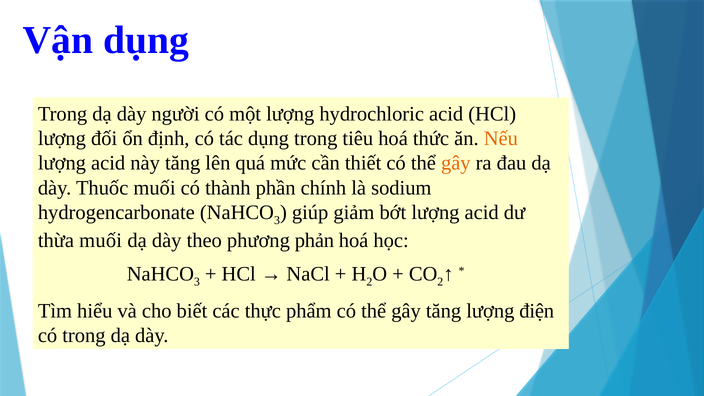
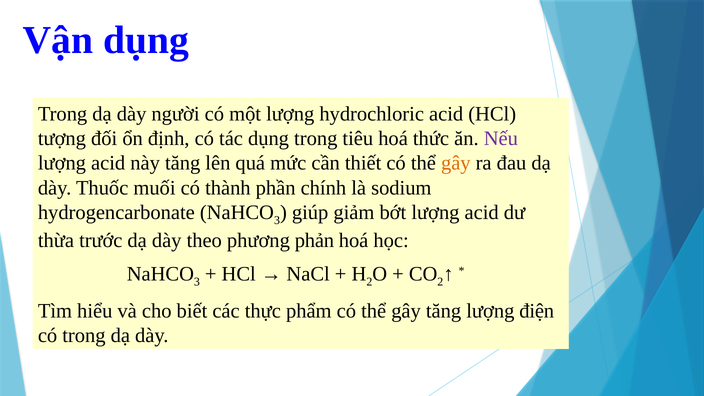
lượng: lượng -> tượng (62, 139)
Nếu colour: orange -> purple (501, 139)
thừa muối: muối -> trước (101, 241)
